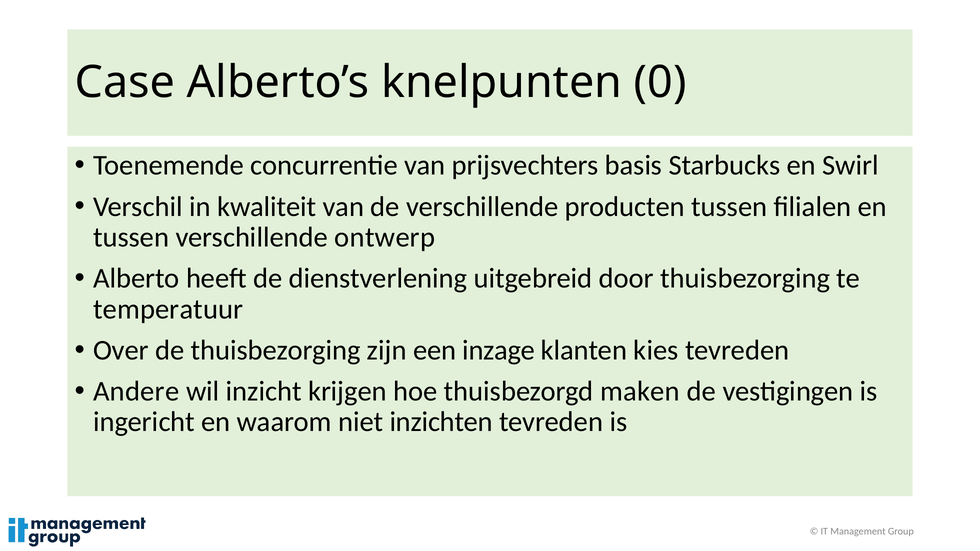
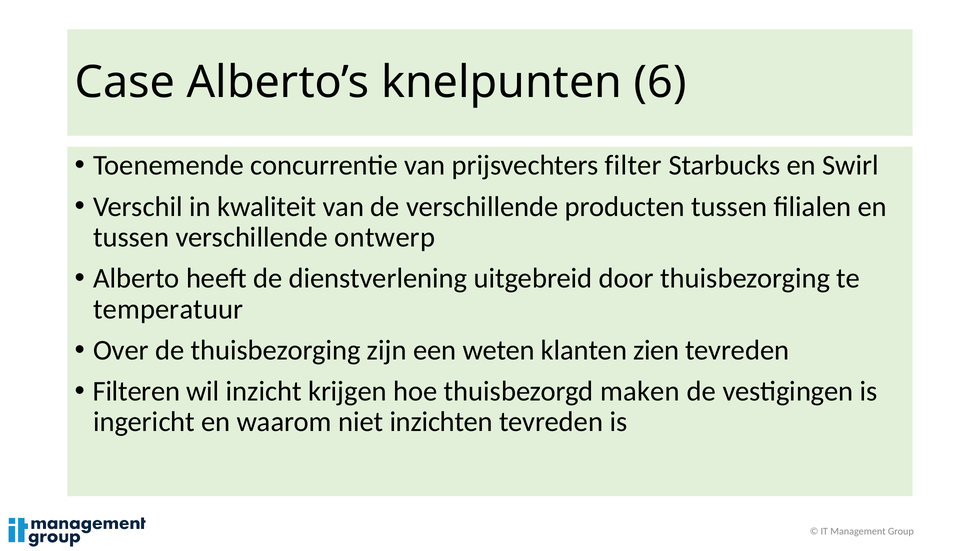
0: 0 -> 6 (660, 82)
basis: basis -> filter (633, 166)
inzage: inzage -> weten (499, 350)
kies: kies -> zien (656, 350)
Andere: Andere -> Filteren (136, 391)
